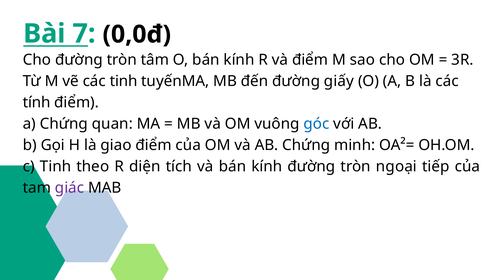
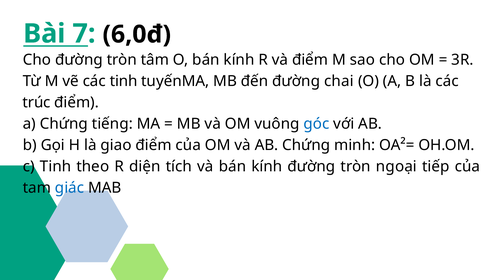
0,0đ: 0,0đ -> 6,0đ (137, 34)
giấy: giấy -> chai (339, 81)
tính: tính -> trúc (37, 103)
quan: quan -> tiếng (112, 124)
giác colour: purple -> blue (70, 188)
